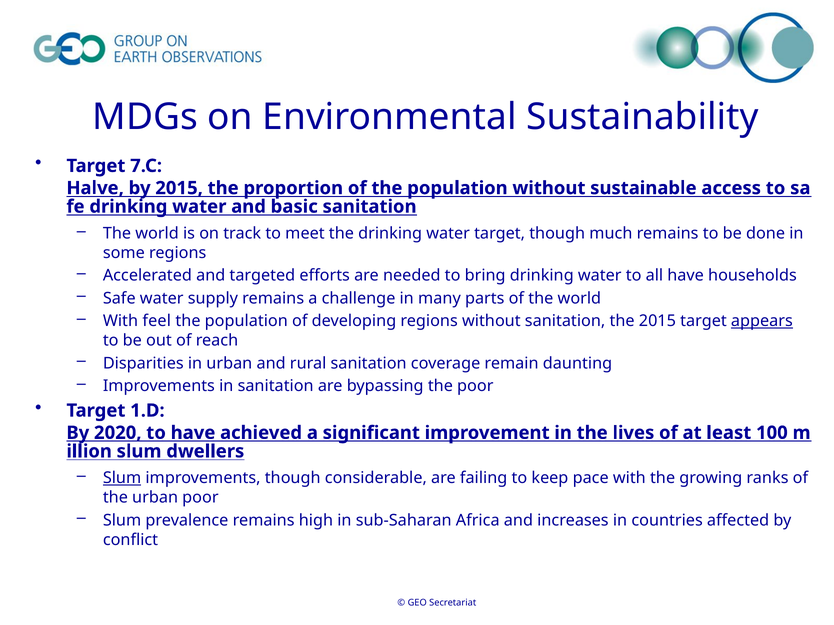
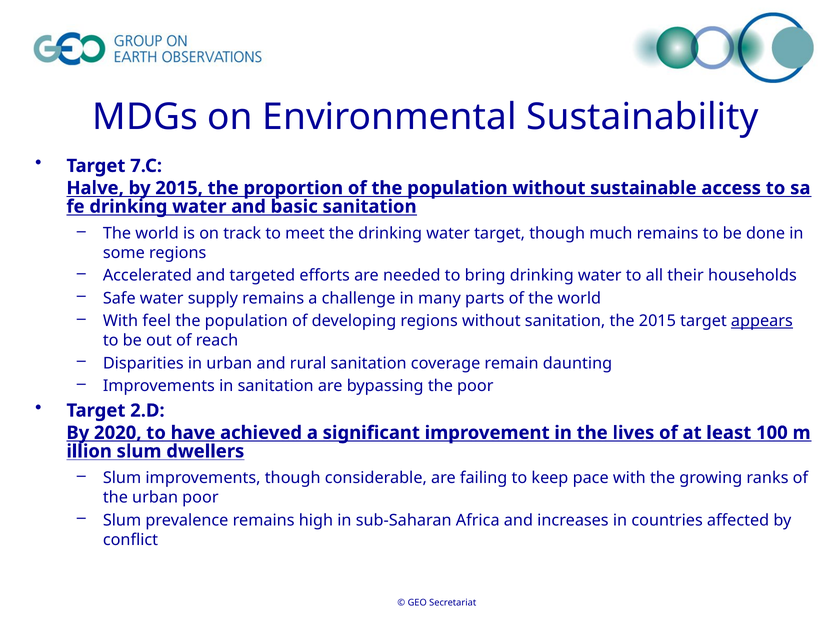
all have: have -> their (686, 276)
1.D: 1.D -> 2.D (147, 411)
Slum underline: present -> none (122, 478)
